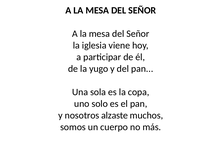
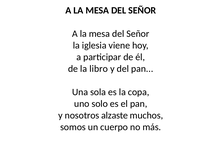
yugo: yugo -> libro (99, 68)
